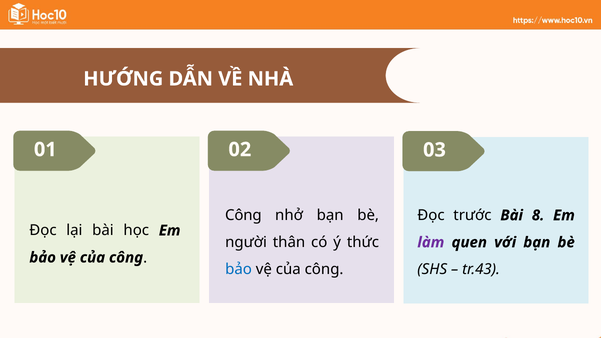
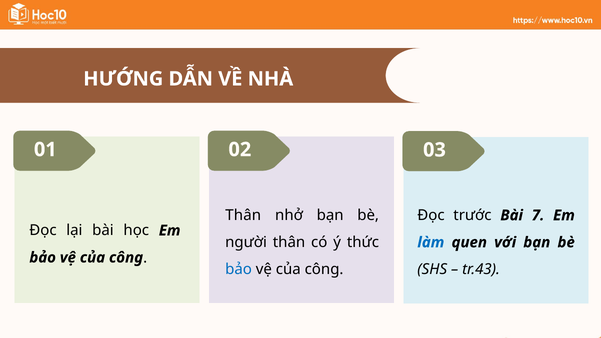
Công: Công -> Thân (243, 215)
8: 8 -> 7 (538, 215)
làm colour: purple -> blue (431, 242)
